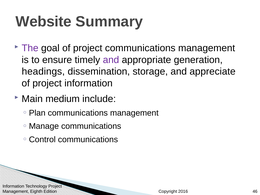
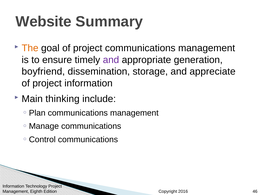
The colour: purple -> orange (30, 48)
headings: headings -> boyfriend (43, 72)
medium: medium -> thinking (63, 99)
